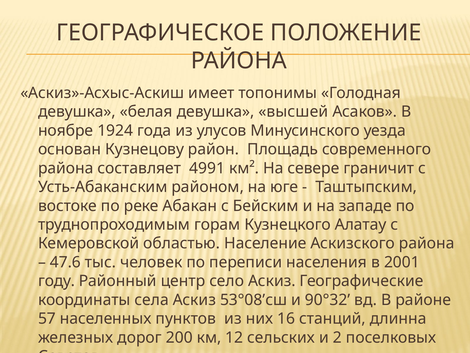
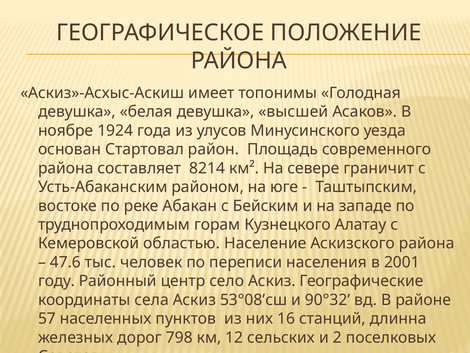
Кузнецову: Кузнецову -> Стартовал (145, 149)
4991: 4991 -> 8214 (207, 168)
200: 200 -> 798 (179, 337)
